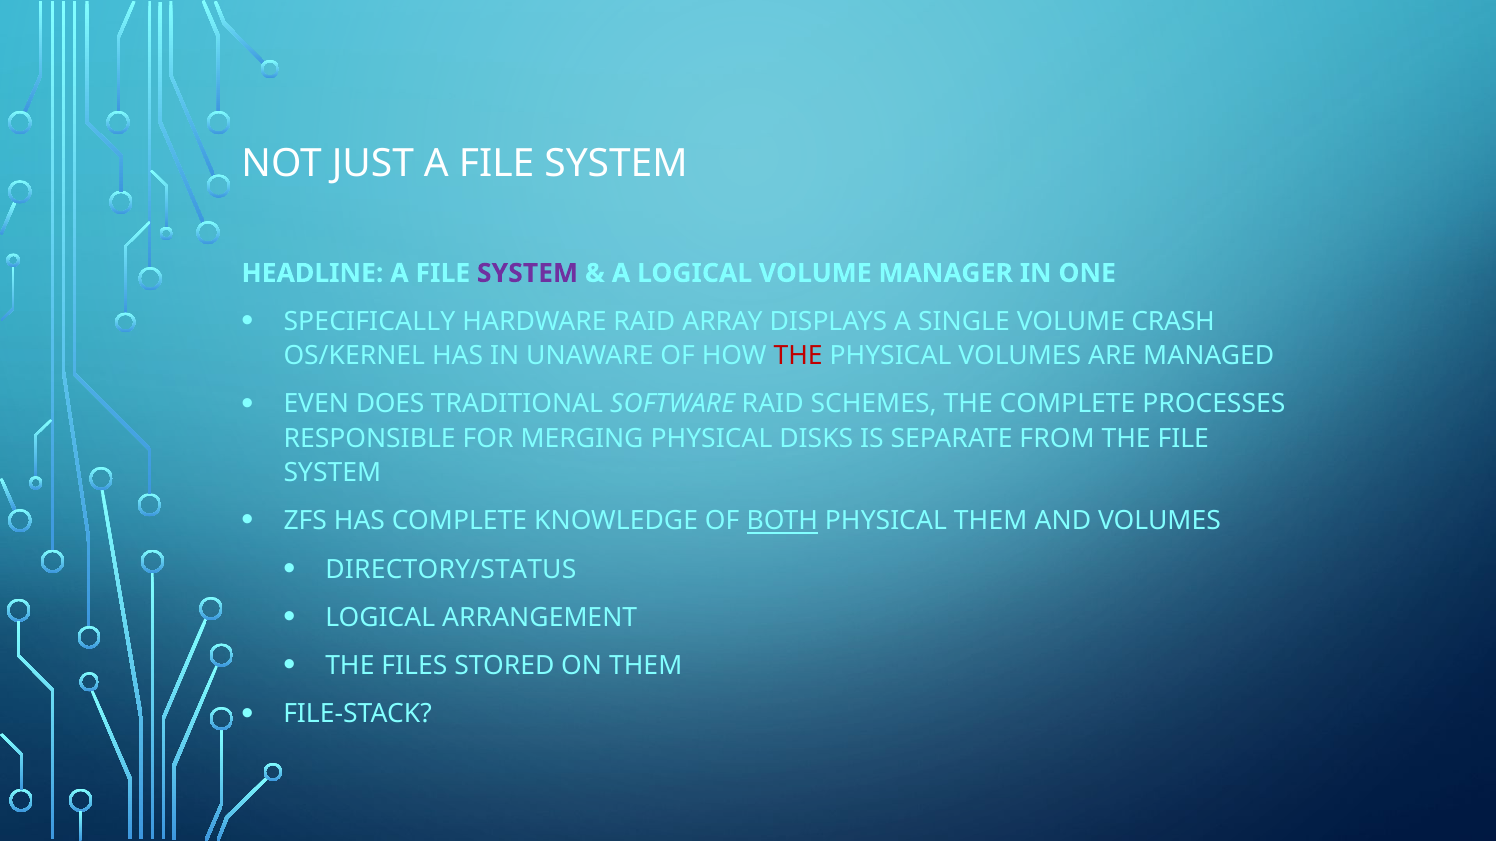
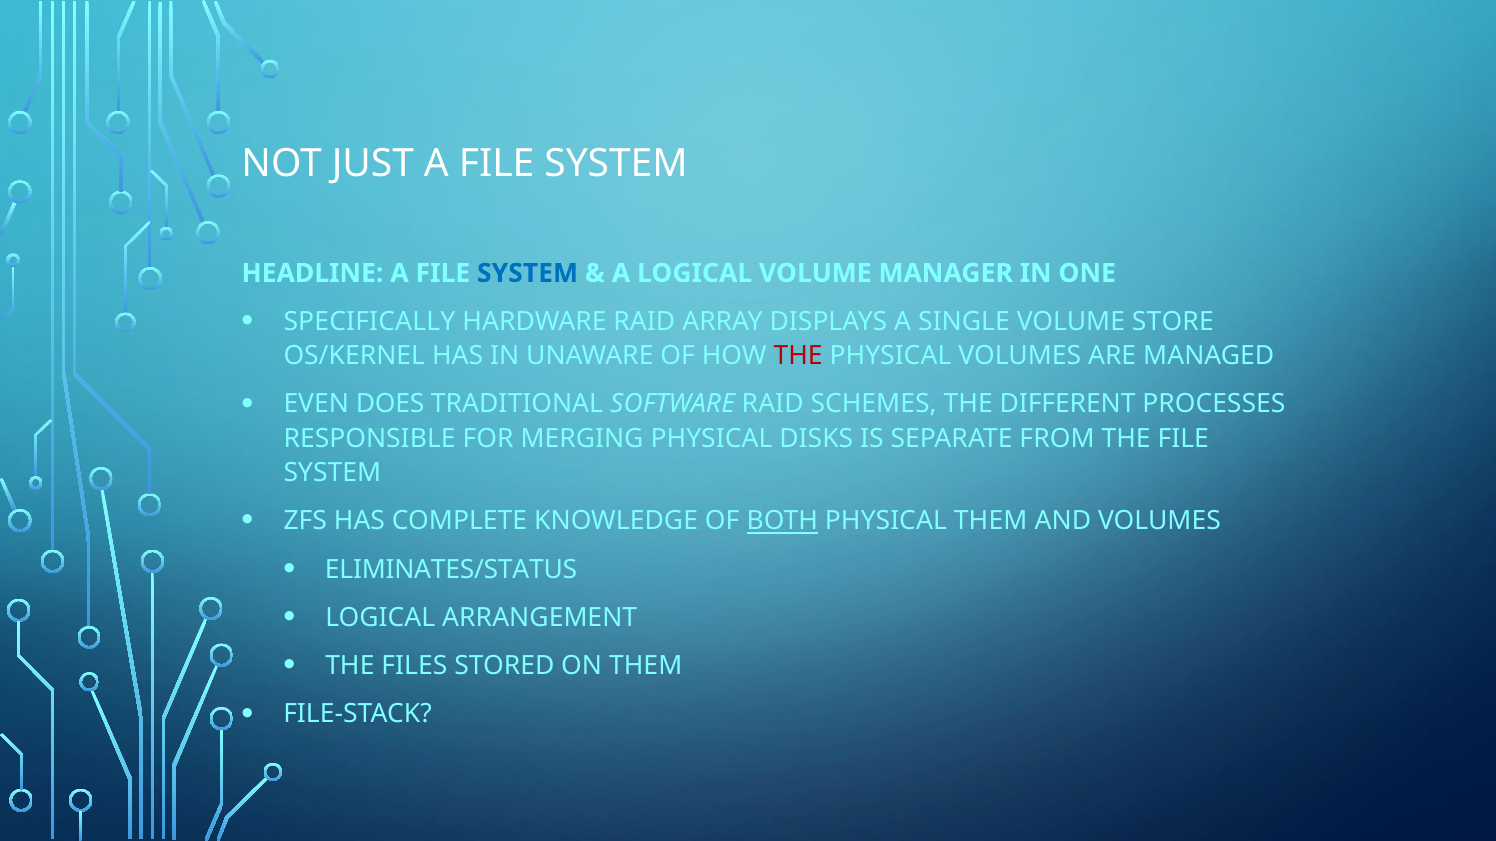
SYSTEM colour: purple -> blue (527, 273)
CRASH: CRASH -> STORE (1173, 322)
THE COMPLETE: COMPLETE -> DIFFERENT (1068, 404)
DIRECTORY/STATUS: DIRECTORY/STATUS -> ELIMINATES/STATUS (451, 570)
